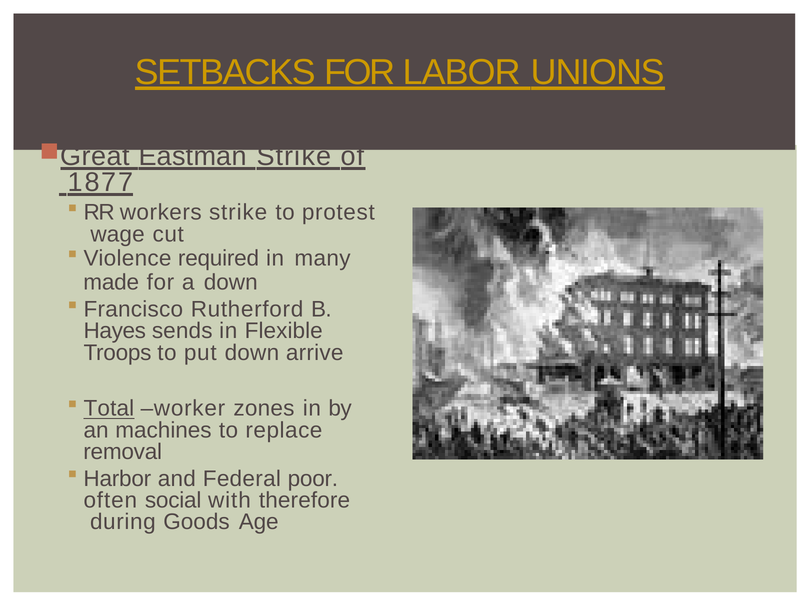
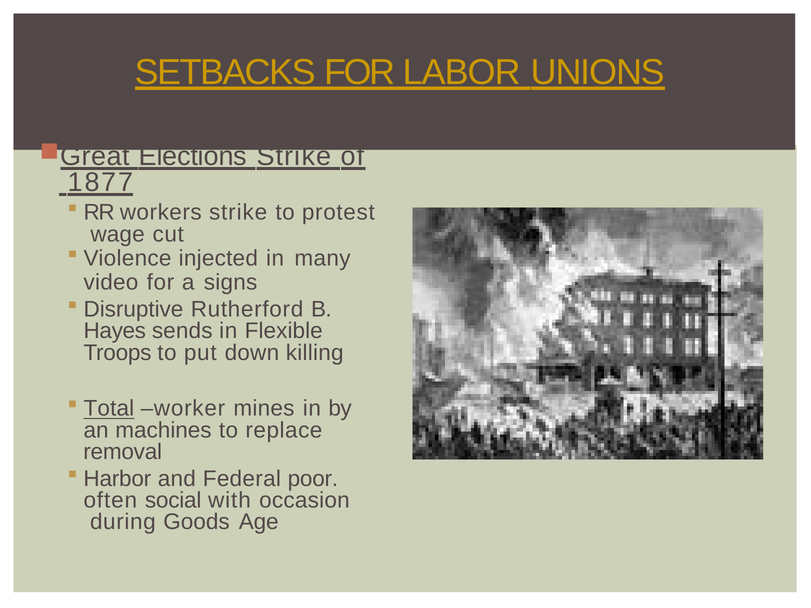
Eastman: Eastman -> Elections (193, 157)
required: required -> injected (218, 258)
made: made -> video (111, 283)
a down: down -> signs (231, 283)
Francisco: Francisco -> Disruptive (133, 310)
arrive: arrive -> killing (315, 353)
zones: zones -> mines (264, 409)
therefore: therefore -> occasion (304, 501)
